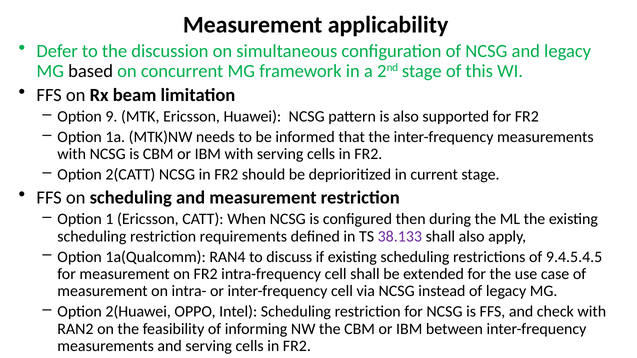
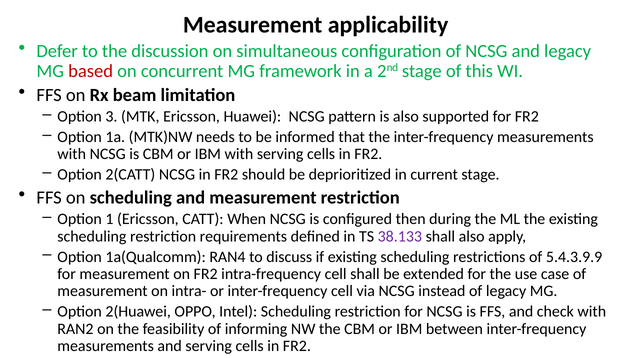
based colour: black -> red (91, 71)
9: 9 -> 3 (111, 117)
9.4.5.4.5: 9.4.5.4.5 -> 5.4.3.9.9 (574, 257)
